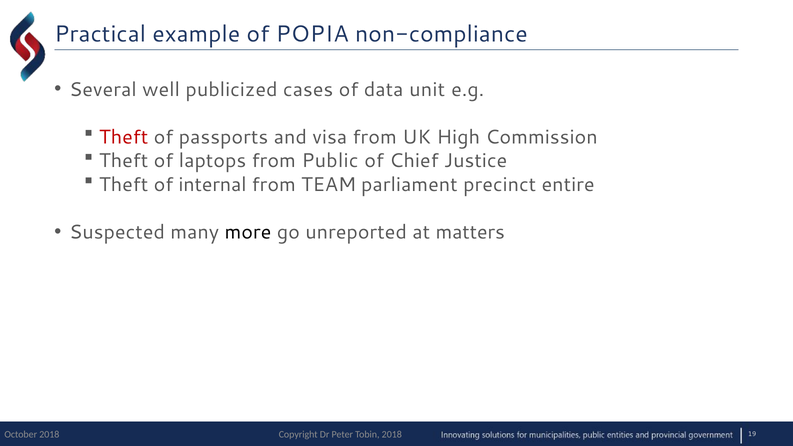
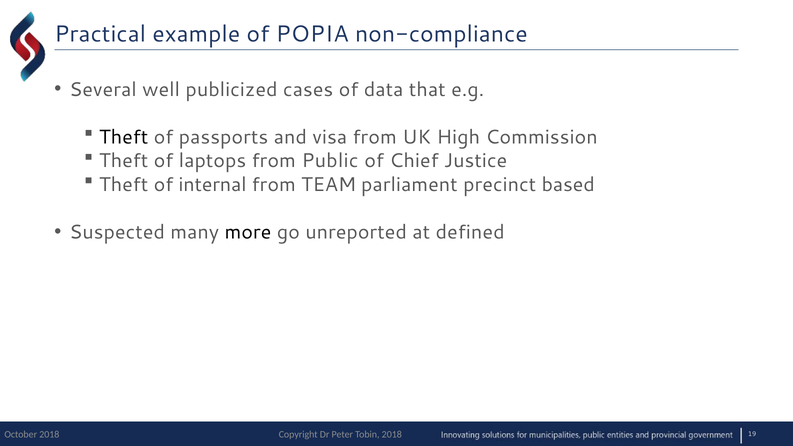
unit: unit -> that (427, 90)
Theft colour: red -> black (124, 137)
entire: entire -> based (568, 185)
matters: matters -> defined (470, 232)
